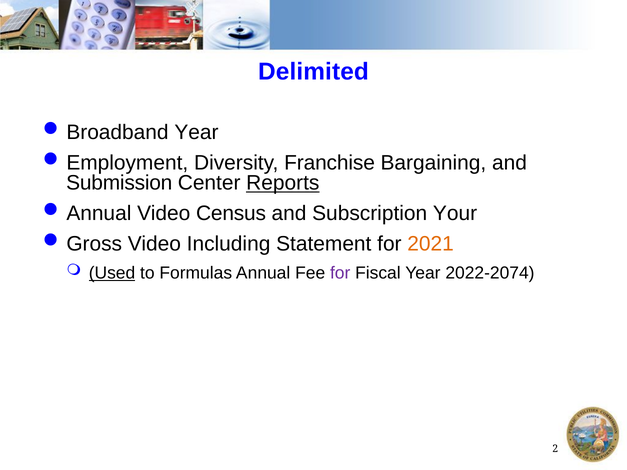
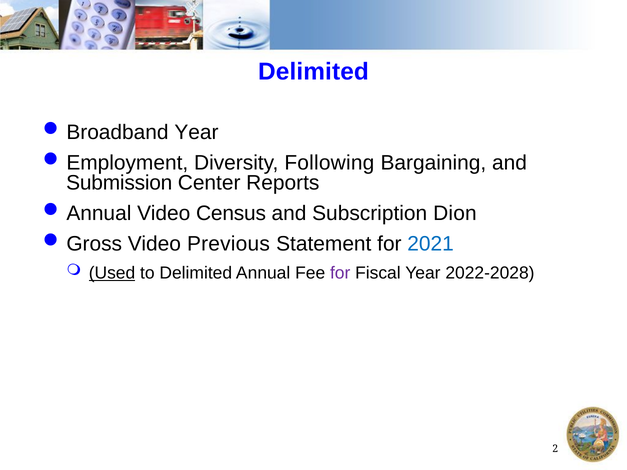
Franchise: Franchise -> Following (329, 163)
Reports underline: present -> none (283, 183)
Your: Your -> Dion (455, 214)
Including: Including -> Previous (228, 244)
2021 colour: orange -> blue (431, 244)
to Formulas: Formulas -> Delimited (196, 273)
2022-2074: 2022-2074 -> 2022-2028 (490, 273)
